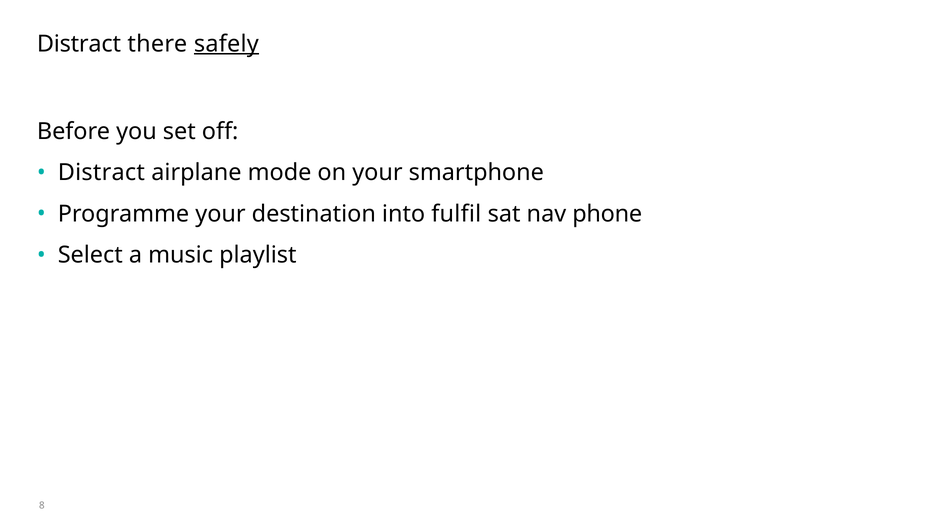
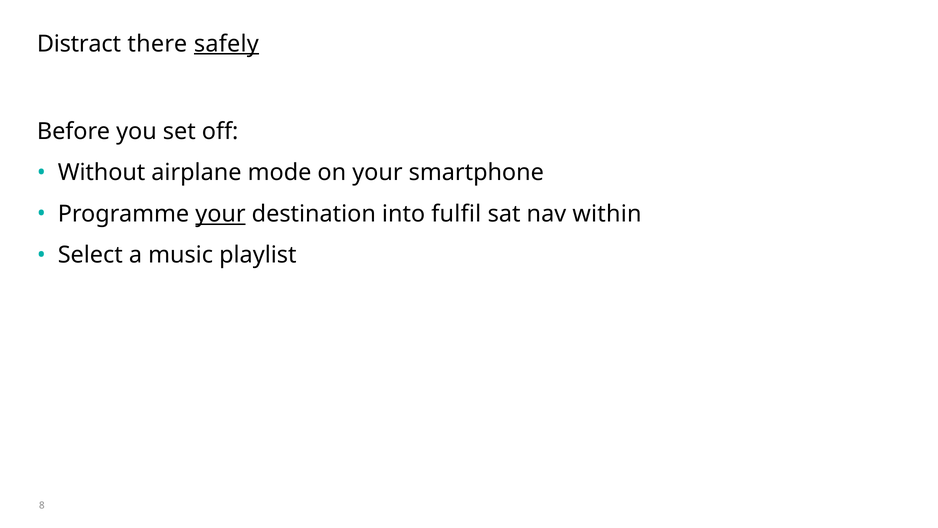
Distract: Distract -> Without (102, 173)
your underline: none -> present (220, 214)
phone: phone -> within (607, 214)
